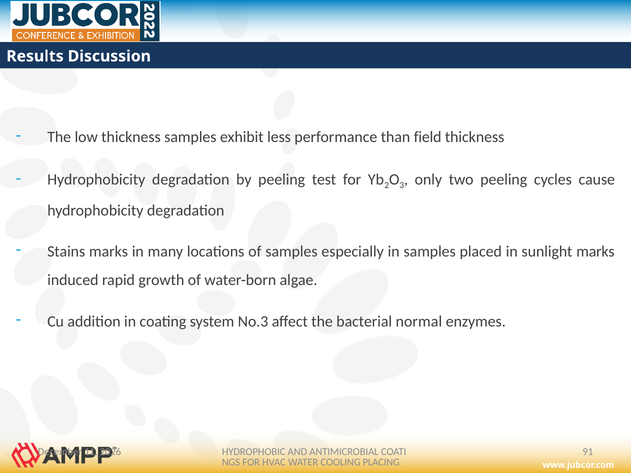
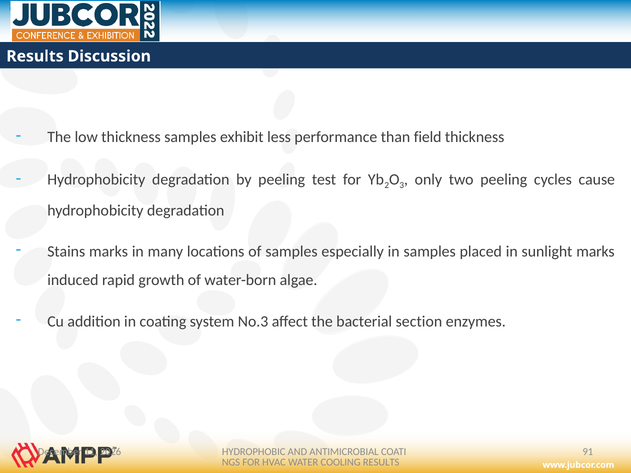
normal: normal -> section (419, 322)
COOLING PLACING: PLACING -> RESULTS (381, 462)
